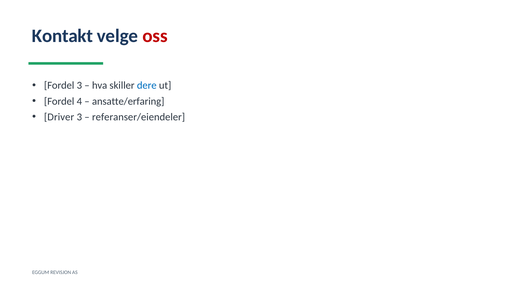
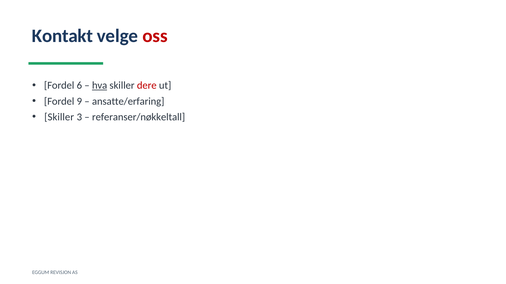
Fordel 3: 3 -> 6 (79, 86)
hva underline: none -> present (100, 86)
dere colour: blue -> red (147, 86)
4: 4 -> 9 (79, 102)
Driver: Driver -> Skiller (59, 117)
referanser/eiendeler: referanser/eiendeler -> referanser/nøkkeltall (139, 117)
